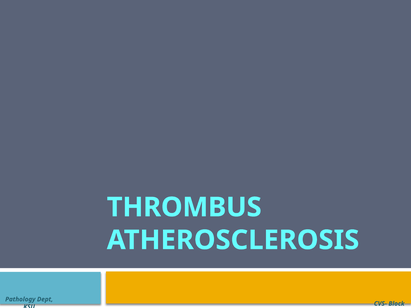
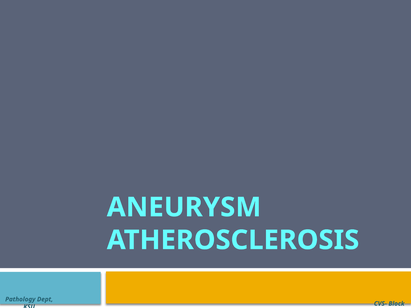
THROMBUS: THROMBUS -> ANEURYSM (184, 207)
